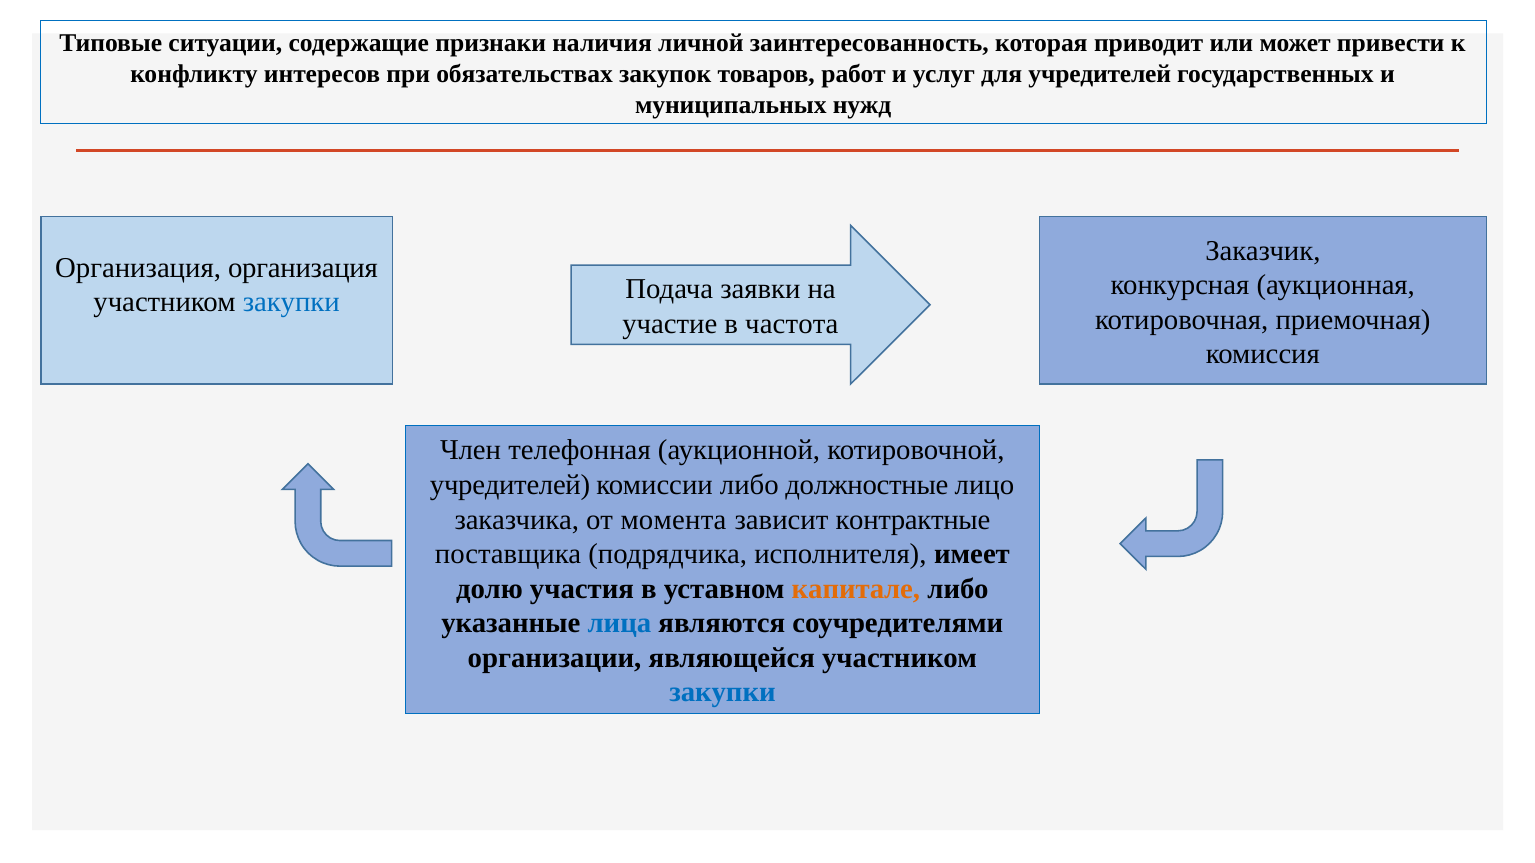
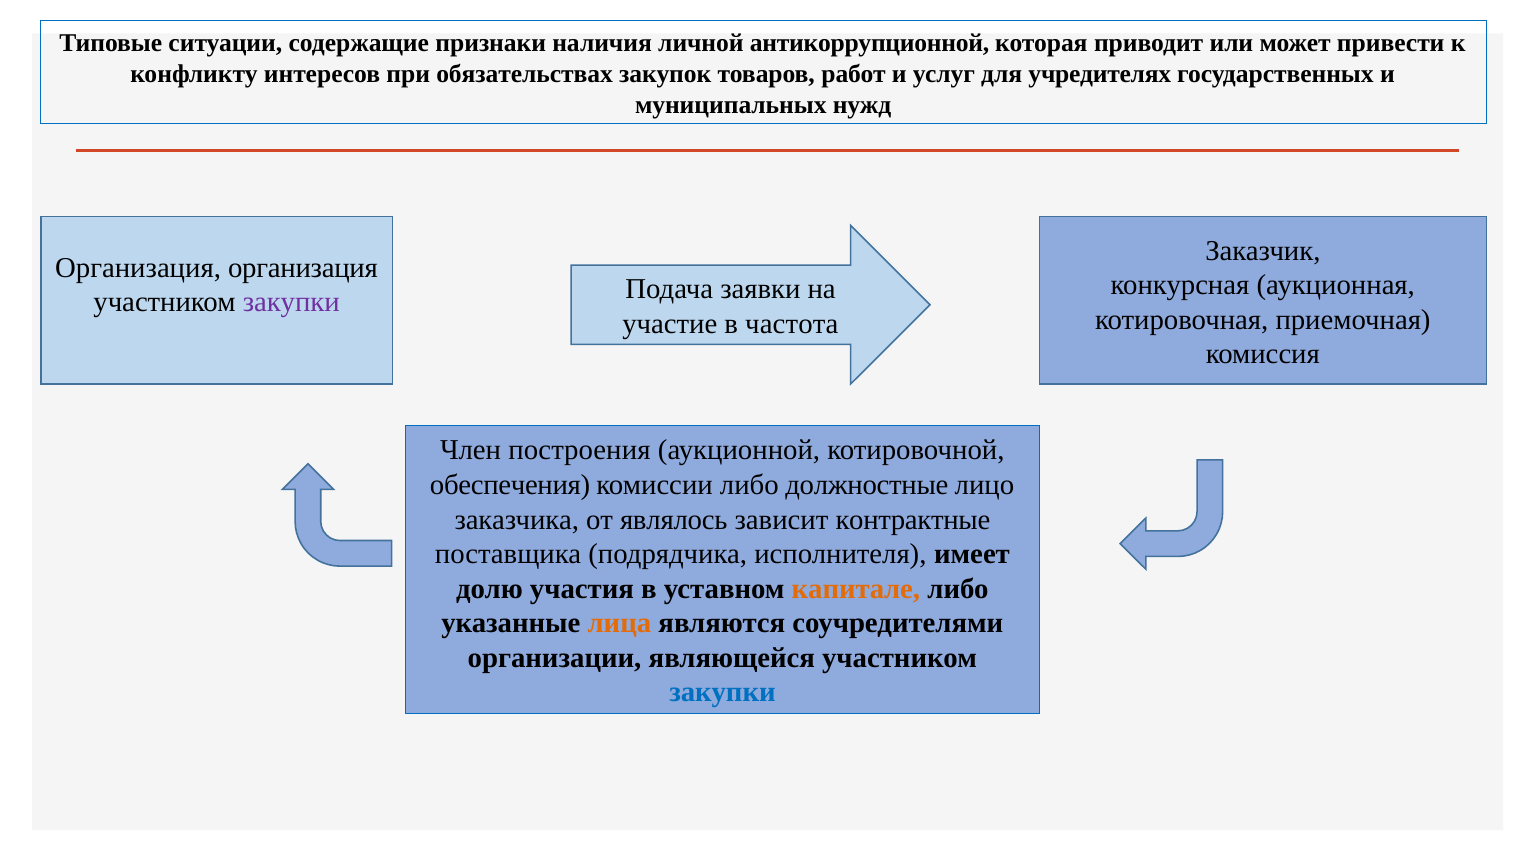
заинтересованность: заинтересованность -> антикоррупционной (870, 44)
для учредителей: учредителей -> учредителях (1100, 74)
закупки colour: blue -> purple (291, 302)
телефонная: телефонная -> построения (579, 451)
учредителей: учредителей -> обеспечения (510, 485)
момента: момента -> являлось (674, 520)
лица colour: blue -> orange (619, 623)
